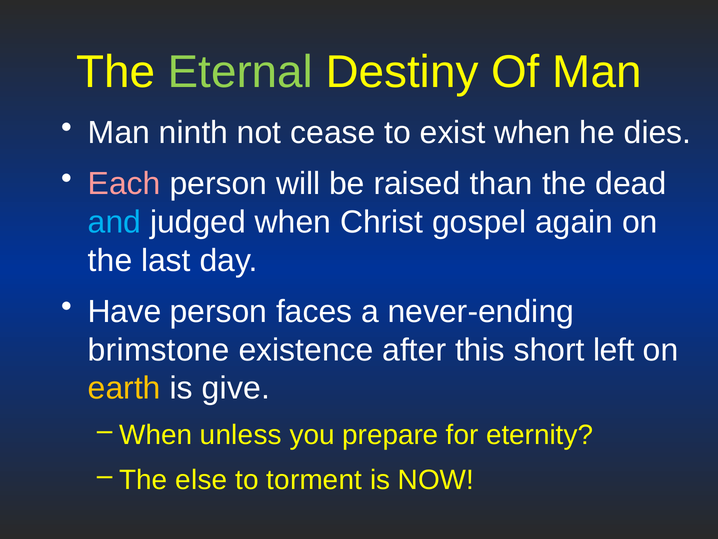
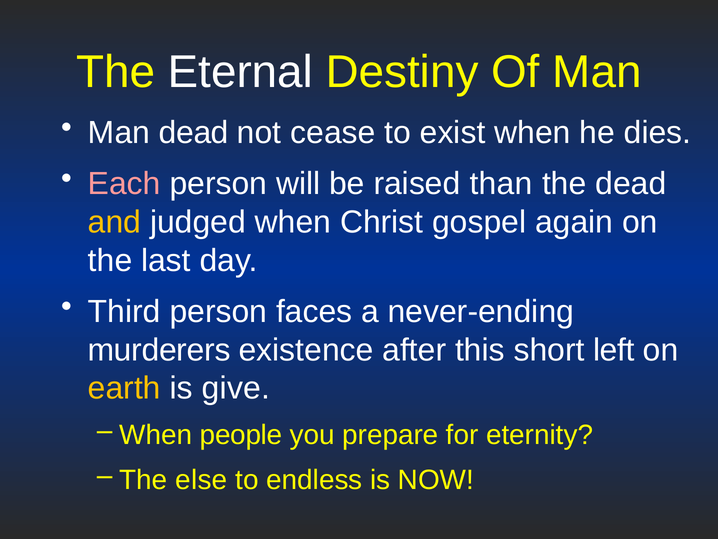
Eternal colour: light green -> white (241, 72)
Man ninth: ninth -> dead (194, 133)
and colour: light blue -> yellow (115, 222)
Have: Have -> Third (124, 311)
brimstone: brimstone -> murderers (159, 350)
unless: unless -> people (241, 435)
torment: torment -> endless (314, 480)
